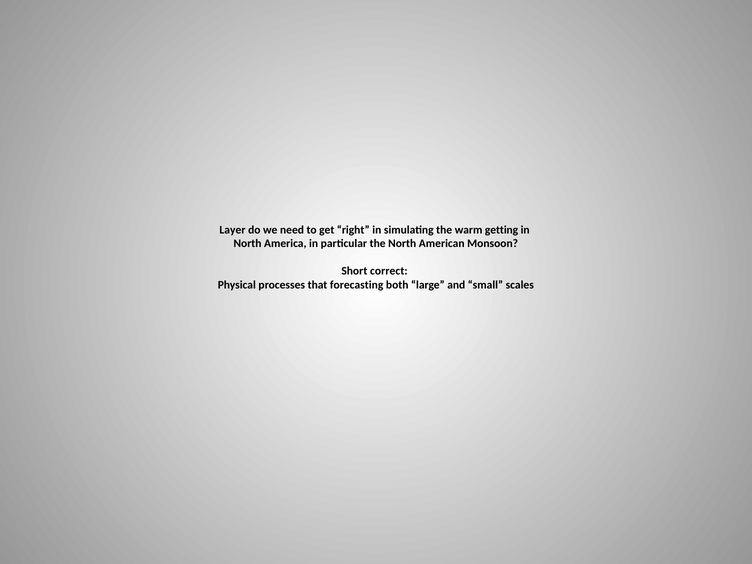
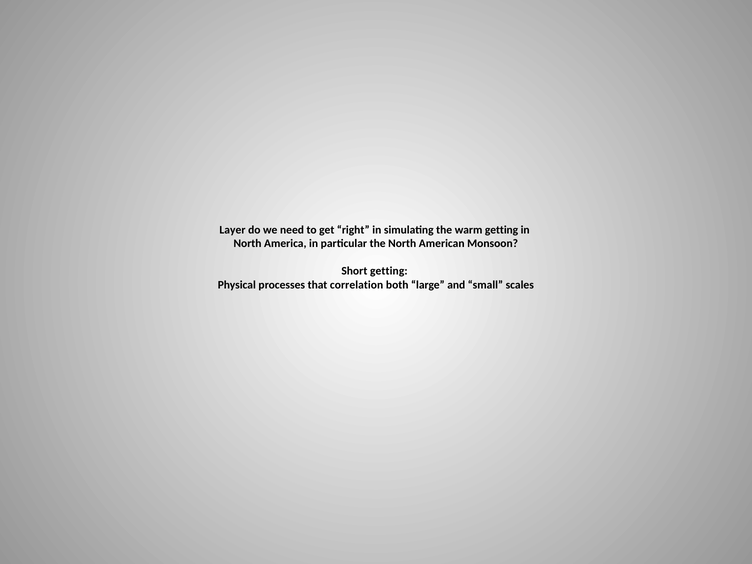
Short correct: correct -> getting (389, 271)
forecasting: forecasting -> correlation (357, 285)
